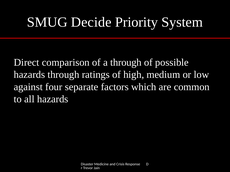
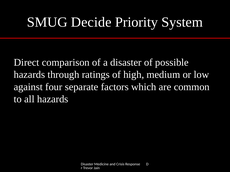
a through: through -> disaster (126, 63)
